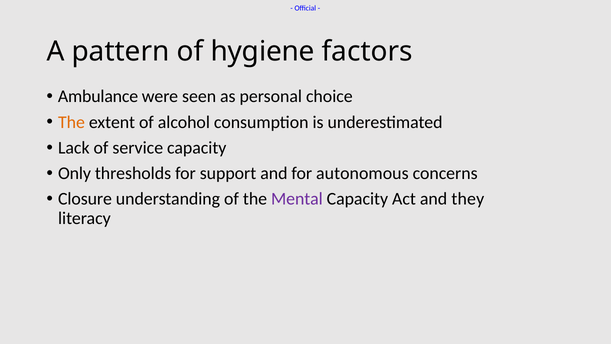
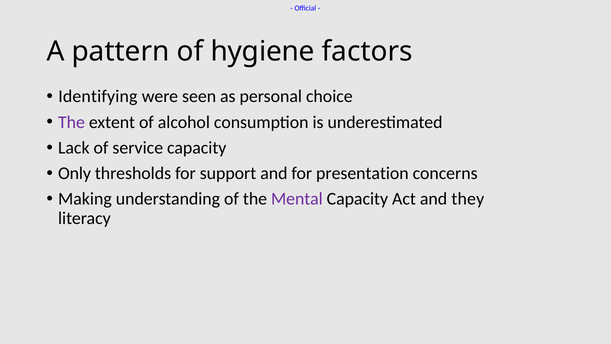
Ambulance: Ambulance -> Identifying (98, 97)
The colour: orange -> purple (71, 122)
autonomous: autonomous -> presentation (362, 173)
Closure: Closure -> Making (85, 199)
